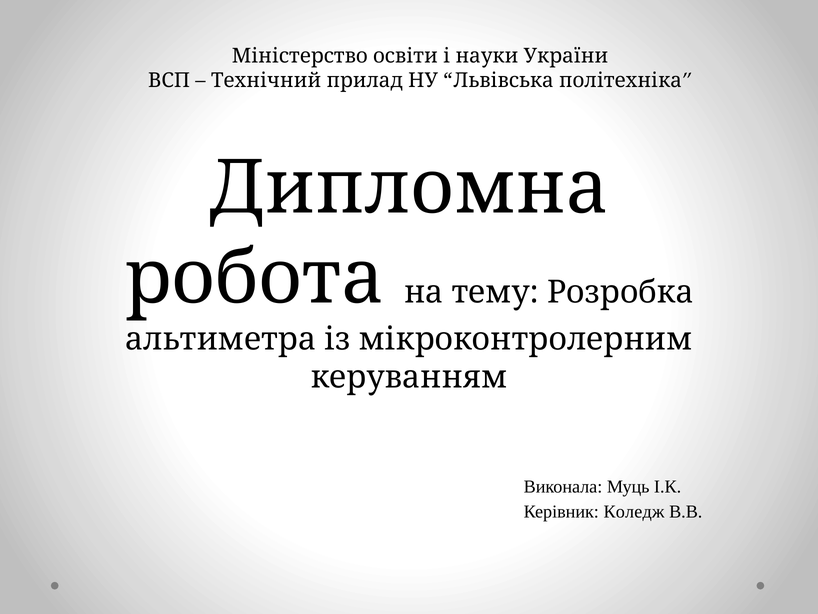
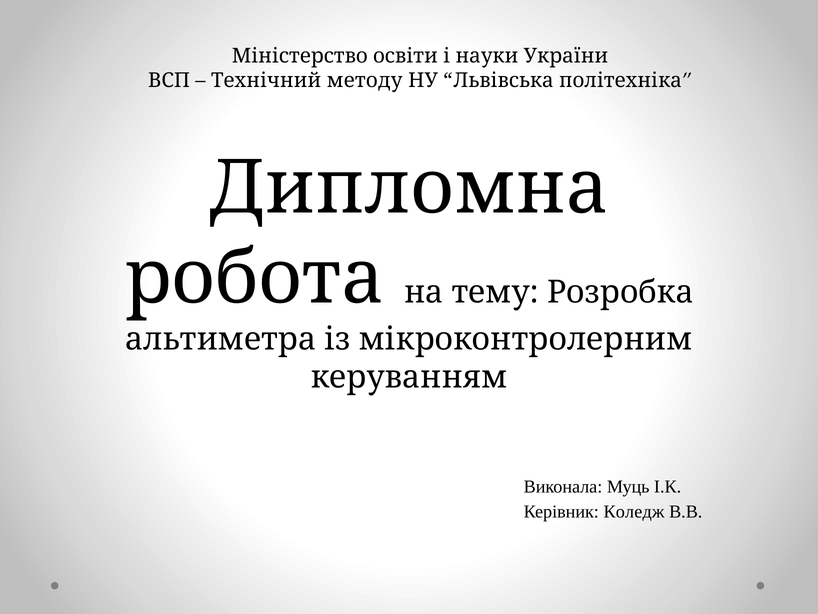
прилад: прилад -> методу (365, 81)
